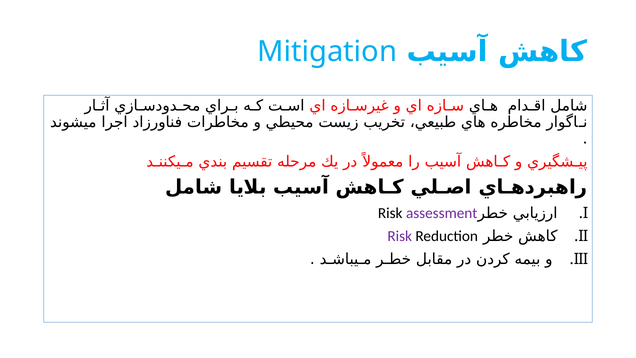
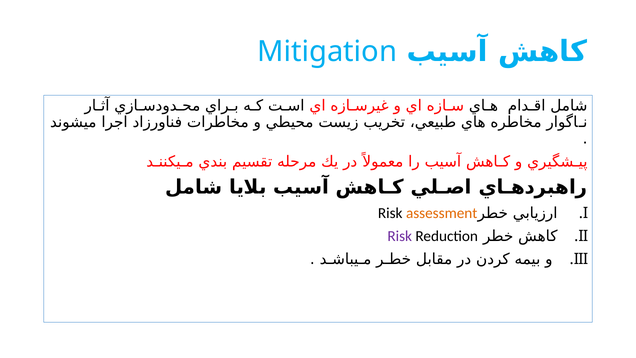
assessment colour: purple -> orange (442, 213)
